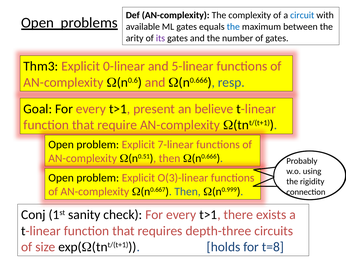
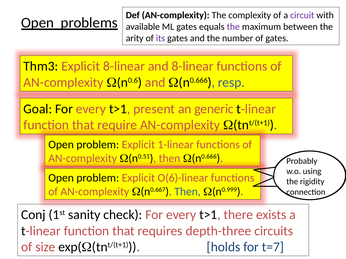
circuit colour: blue -> purple (302, 15)
the colour: blue -> purple (233, 27)
Explicit 0-linear: 0-linear -> 8-linear (124, 66)
and 5-linear: 5-linear -> 8-linear (193, 66)
believe: believe -> generic (214, 109)
7-linear: 7-linear -> 1-linear (176, 145)
O(3)-linear: O(3)-linear -> O(6)-linear (183, 178)
t=8: t=8 -> t=7 (273, 247)
